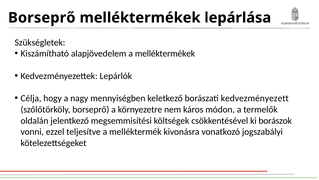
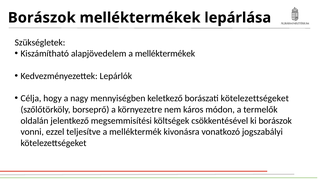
Borseprő: Borseprő -> Borászok (42, 18)
borászati kedvezményezett: kedvezményezett -> kötelezettségeket (255, 98)
